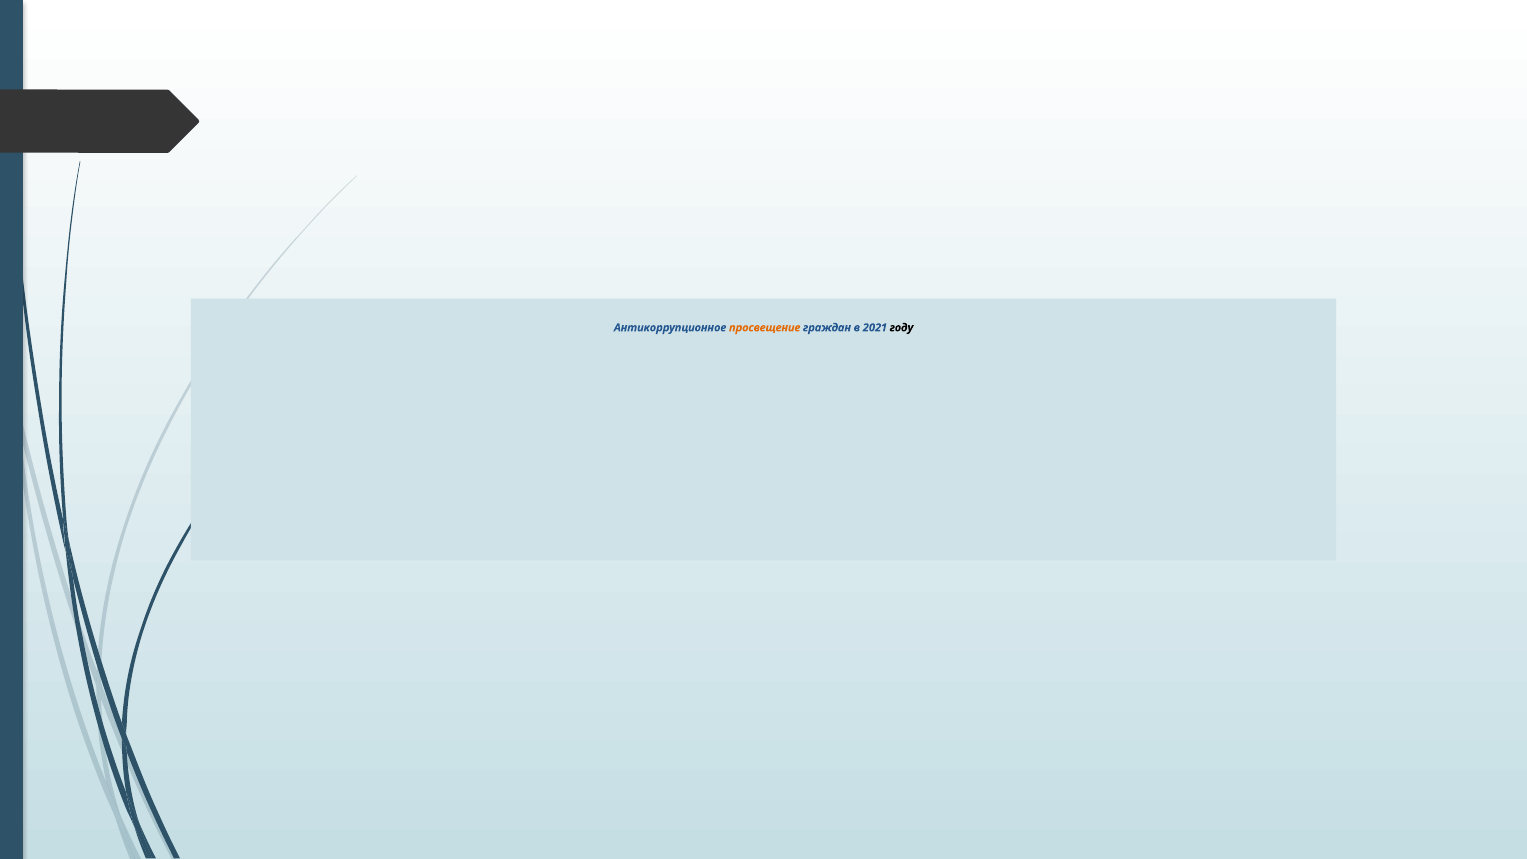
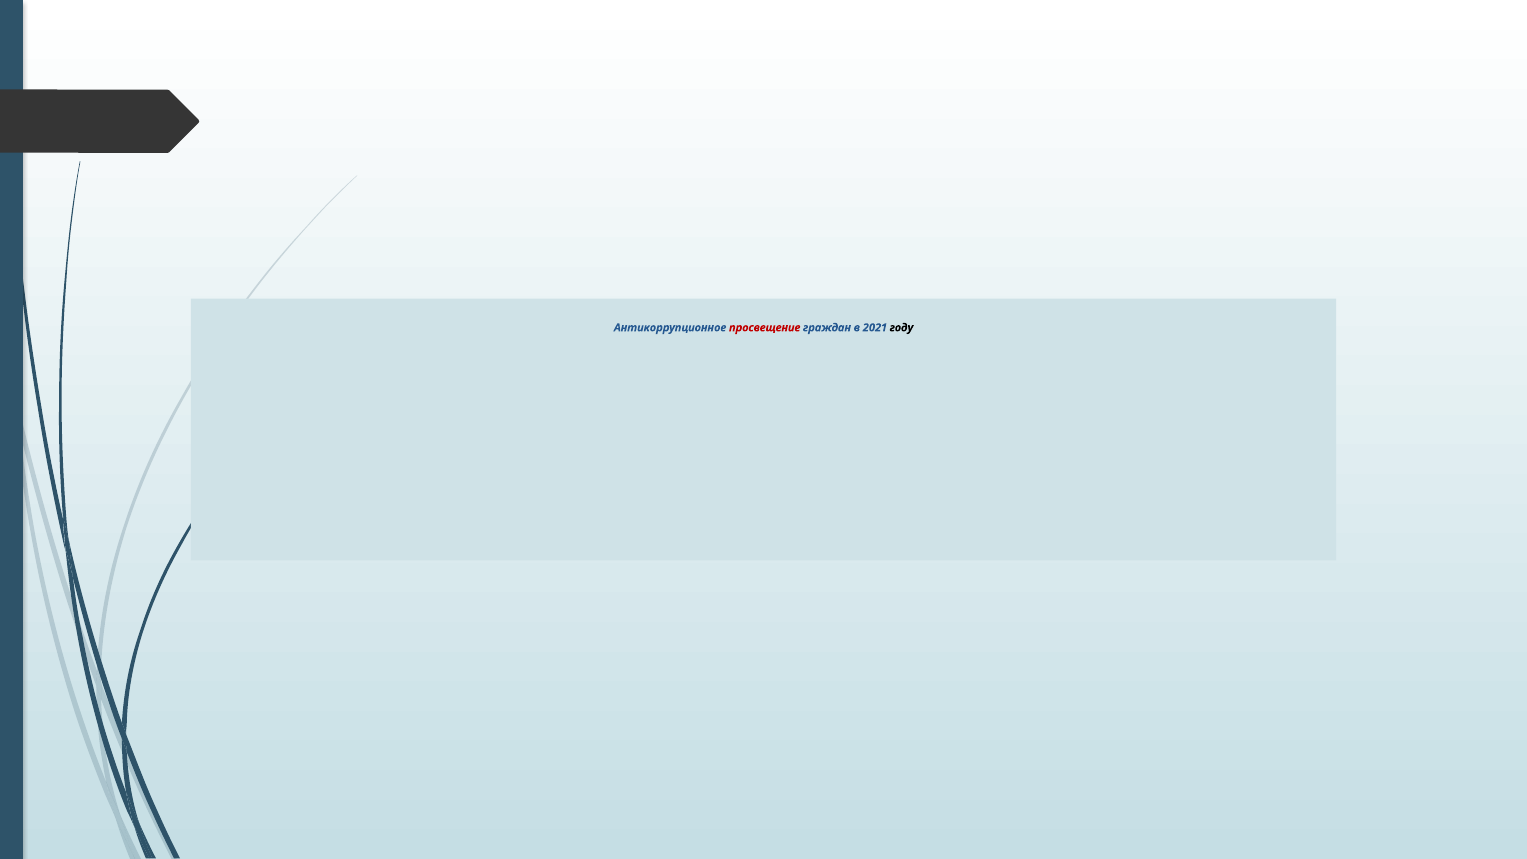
просвещение colour: orange -> red (765, 328)
